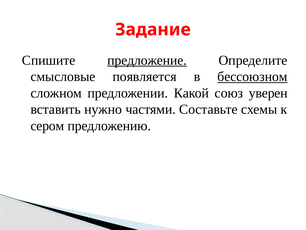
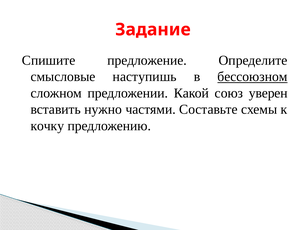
предложение underline: present -> none (147, 60)
появляется: появляется -> наступишь (145, 77)
сером: сером -> кочку (47, 125)
